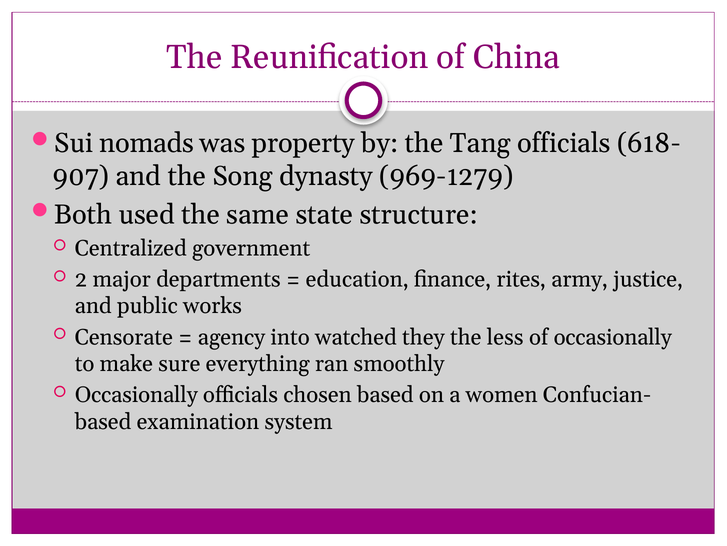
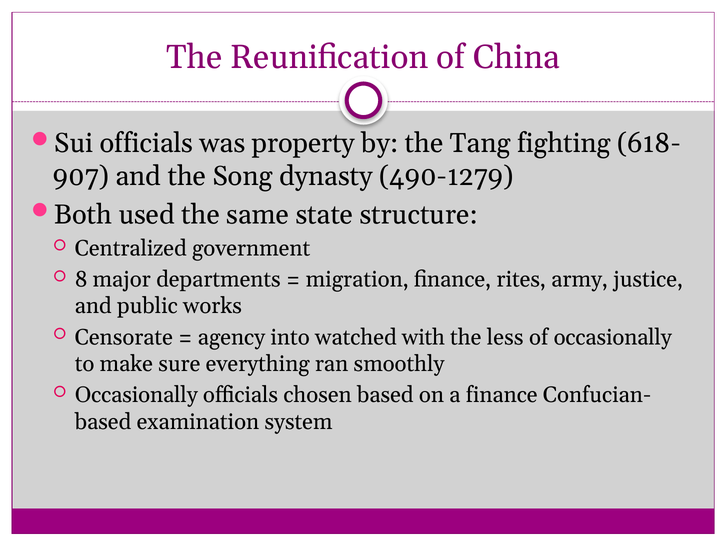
Sui nomads: nomads -> officials (146, 143)
Tang officials: officials -> fighting (564, 143)
969-1279: 969-1279 -> 490-1279 (446, 176)
2: 2 -> 8 (81, 279)
education: education -> migration (357, 279)
they: they -> with (424, 337)
a women: women -> finance (502, 395)
